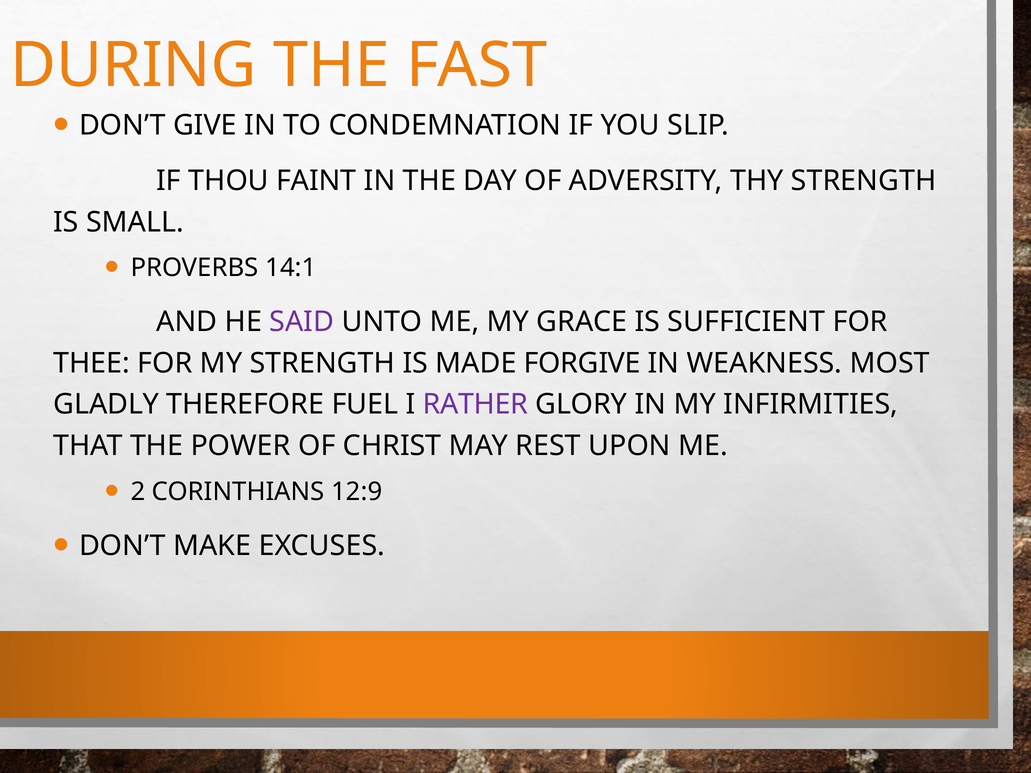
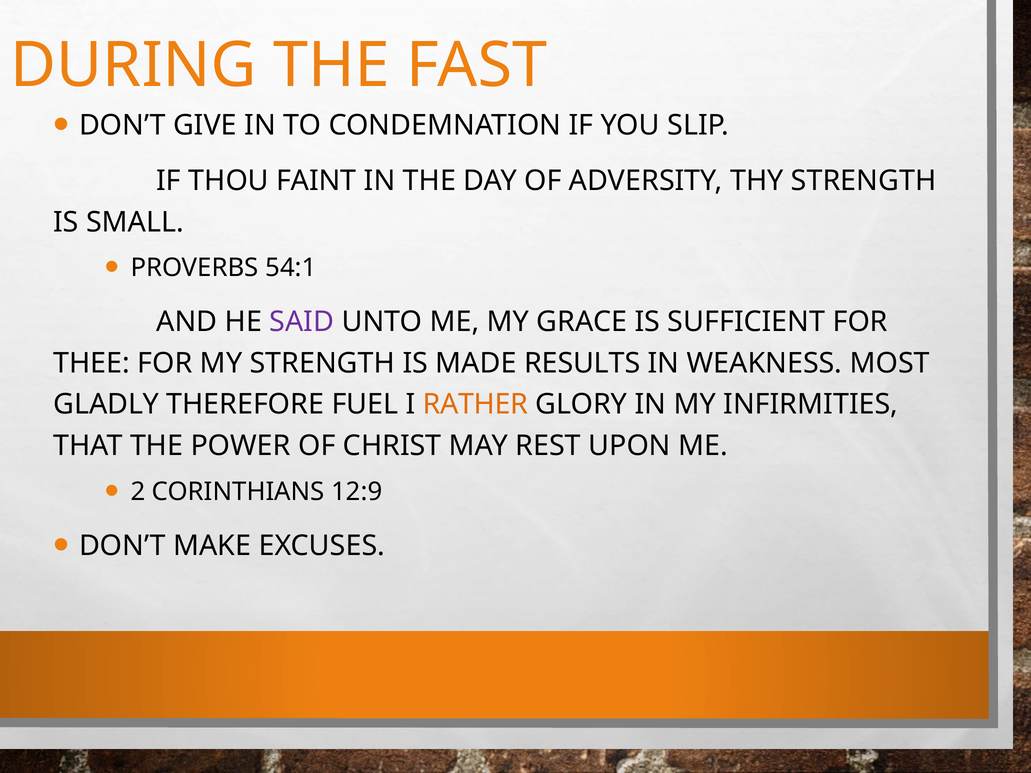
14:1: 14:1 -> 54:1 (291, 268)
FORGIVE: FORGIVE -> RESULTS (582, 363)
RATHER colour: purple -> orange (475, 405)
